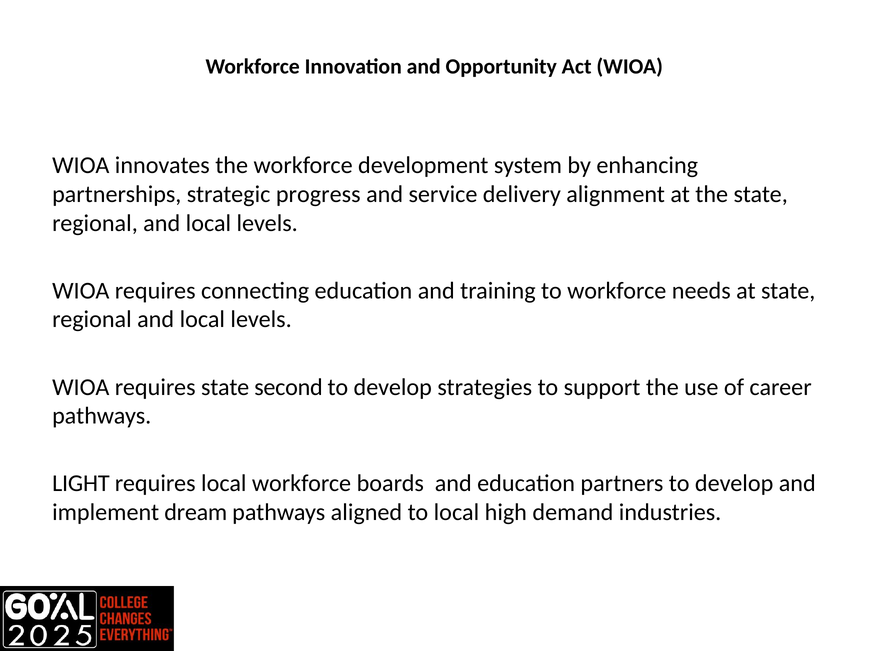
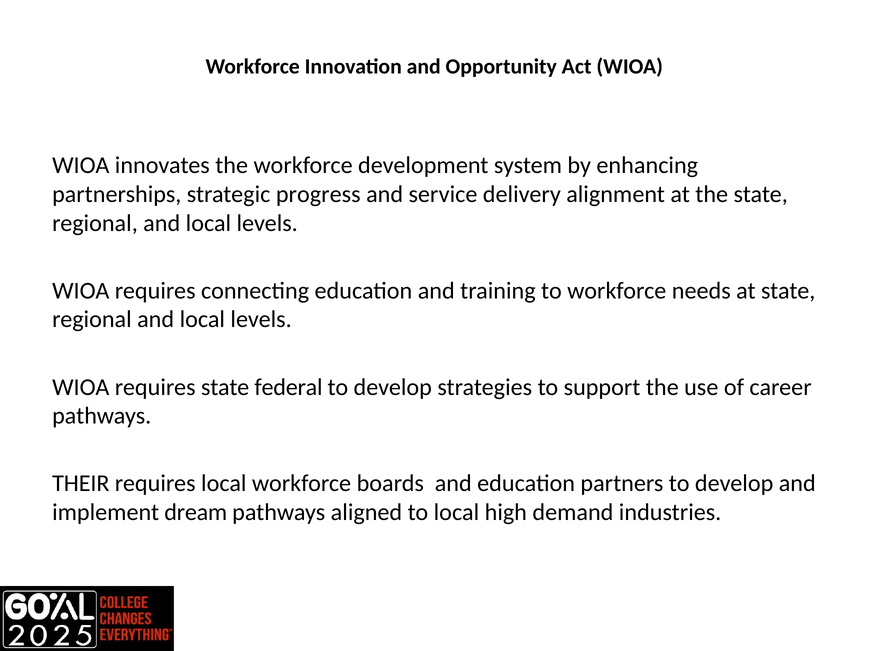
second: second -> federal (289, 387)
LIGHT: LIGHT -> THEIR (81, 484)
